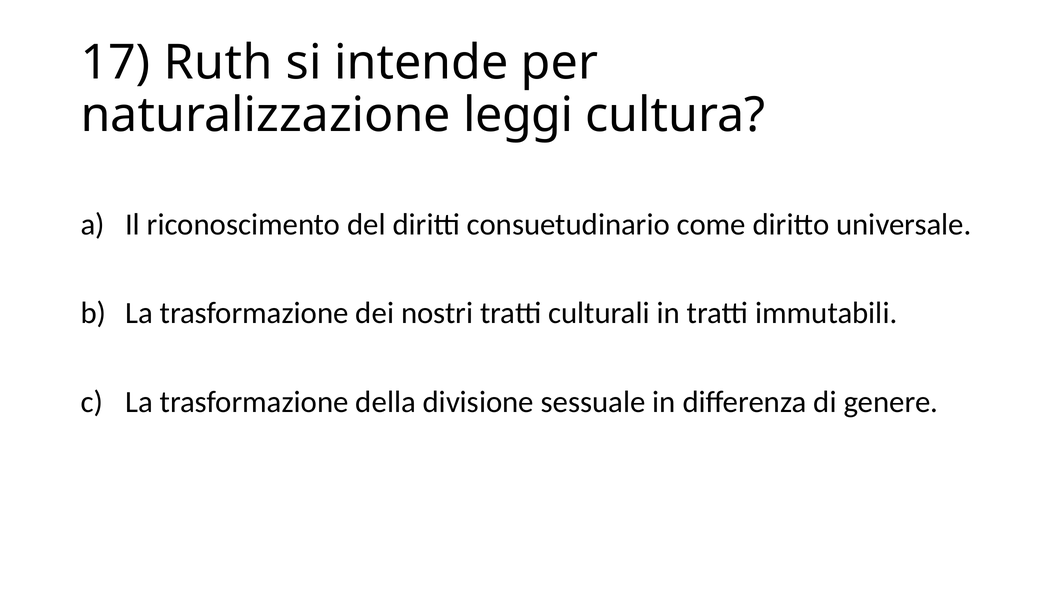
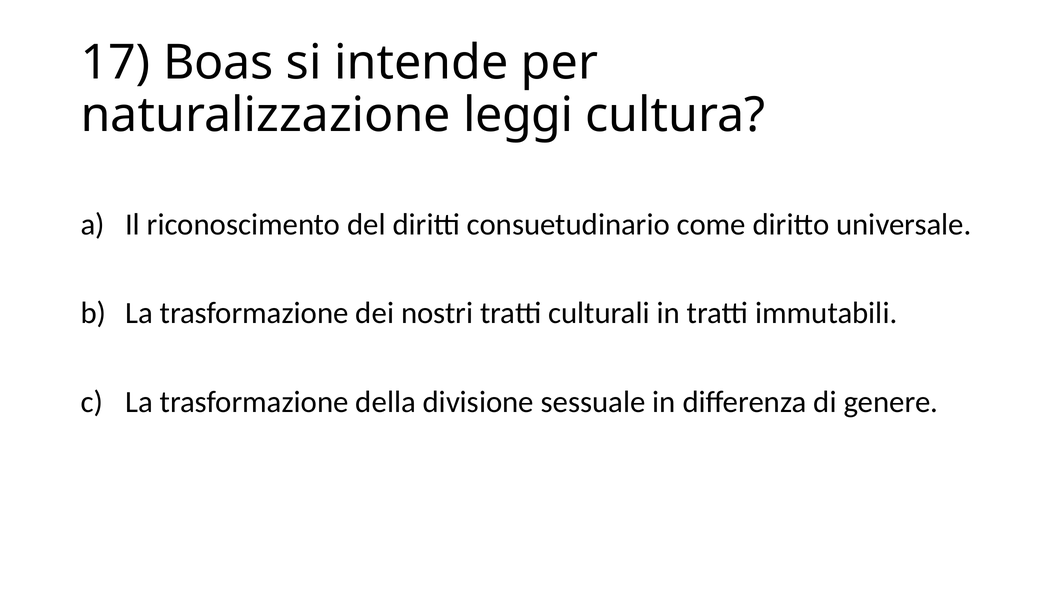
Ruth: Ruth -> Boas (218, 63)
